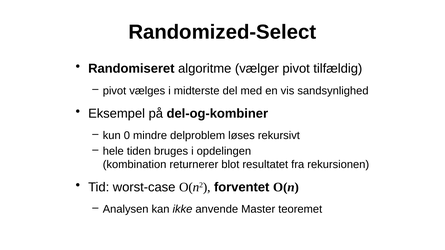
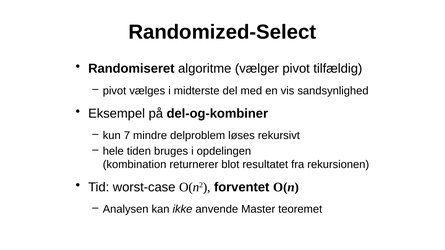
0: 0 -> 7 (127, 136)
